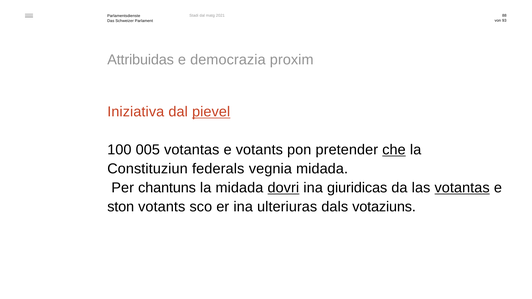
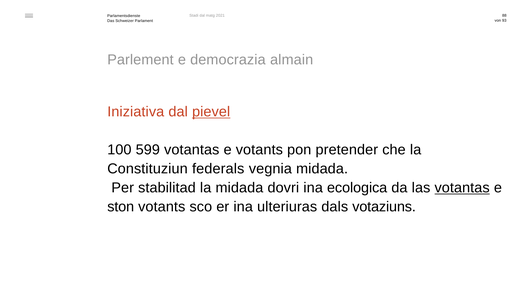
Attribuidas: Attribuidas -> Parlement (140, 60)
proxim: proxim -> almain (292, 60)
005: 005 -> 599 (148, 150)
che underline: present -> none (394, 150)
chantuns: chantuns -> stabilitad (167, 188)
dovri underline: present -> none (283, 188)
giuridicas: giuridicas -> ecologica (357, 188)
